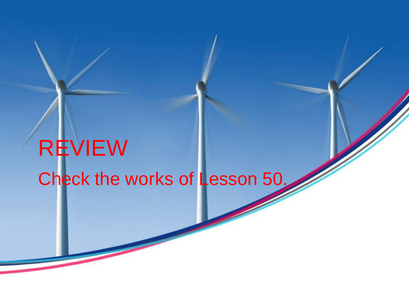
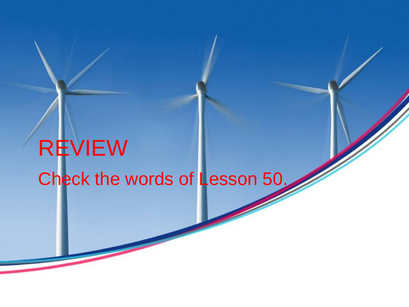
works: works -> words (149, 179)
